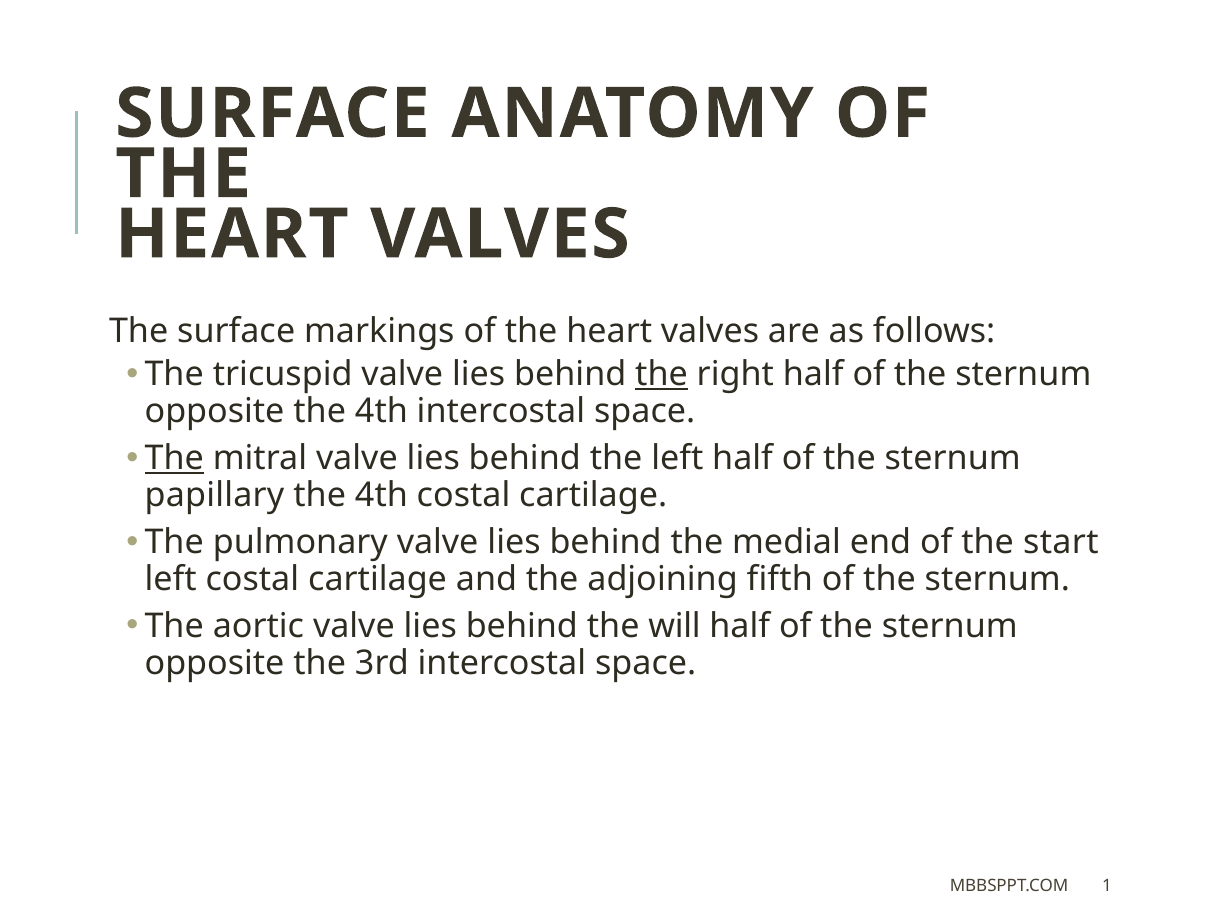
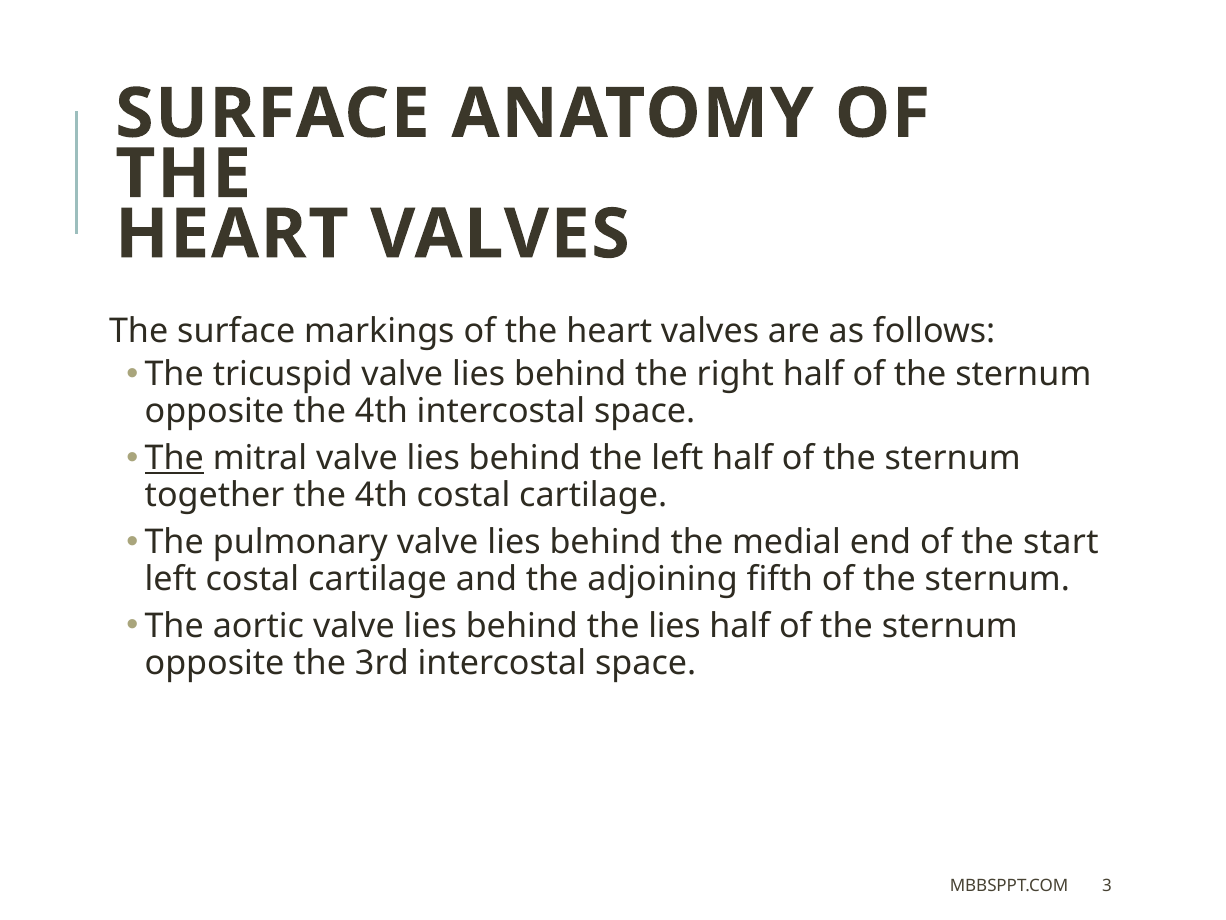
the underline: present -> none (662, 374)
papillary: papillary -> together (215, 495)
the will: will -> lies (674, 626)
1: 1 -> 3 (1107, 886)
